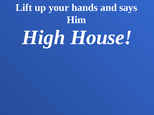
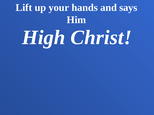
House: House -> Christ (101, 38)
